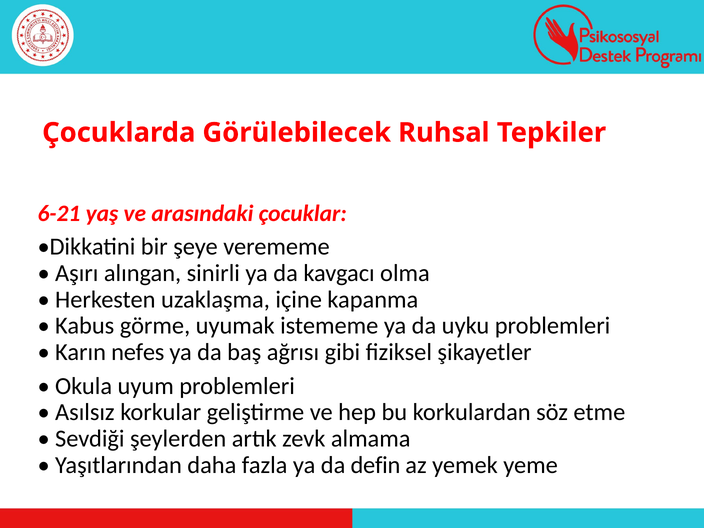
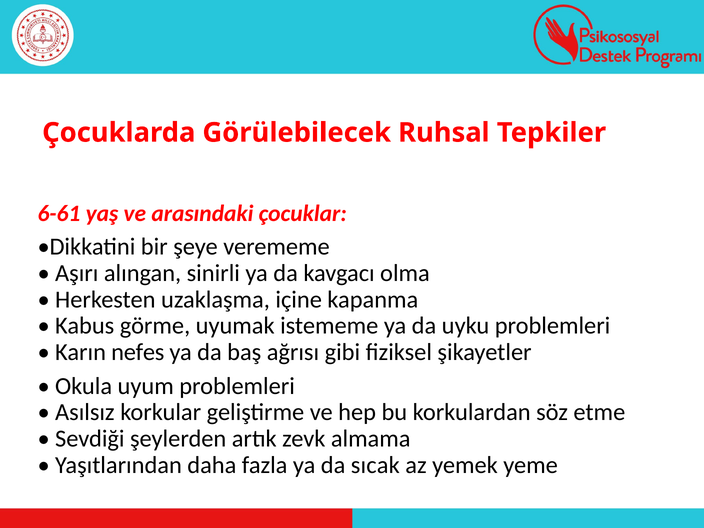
6-21: 6-21 -> 6-61 (59, 214)
defin: defin -> sıcak (375, 465)
